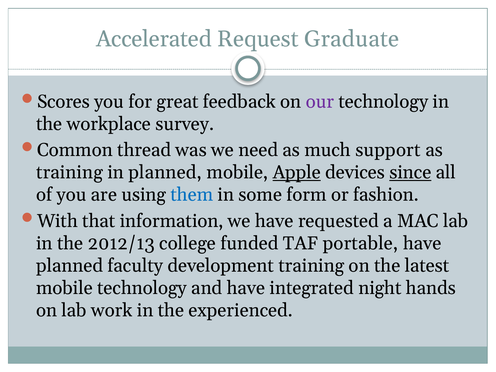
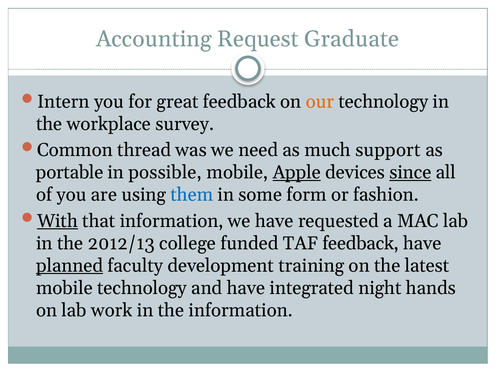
Accelerated: Accelerated -> Accounting (154, 39)
Scores: Scores -> Intern (63, 102)
our colour: purple -> orange (320, 102)
training: training -> portable (70, 172)
in planned: planned -> possible (165, 172)
With underline: none -> present (57, 221)
TAF portable: portable -> feedback (361, 243)
planned underline: none -> present (70, 266)
the experienced: experienced -> information (241, 310)
